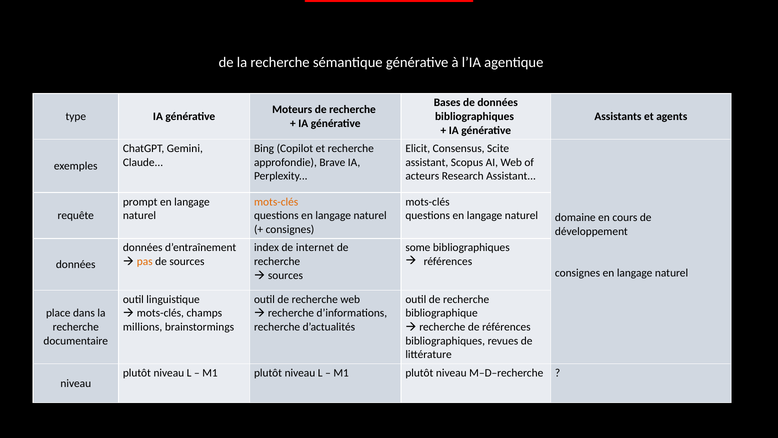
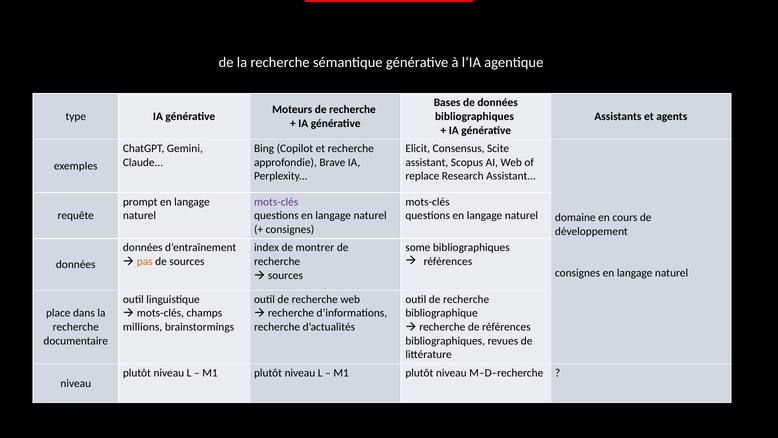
acteurs: acteurs -> replace (422, 176)
mots-clés colour: orange -> purple (276, 202)
internet: internet -> montrer (315, 247)
